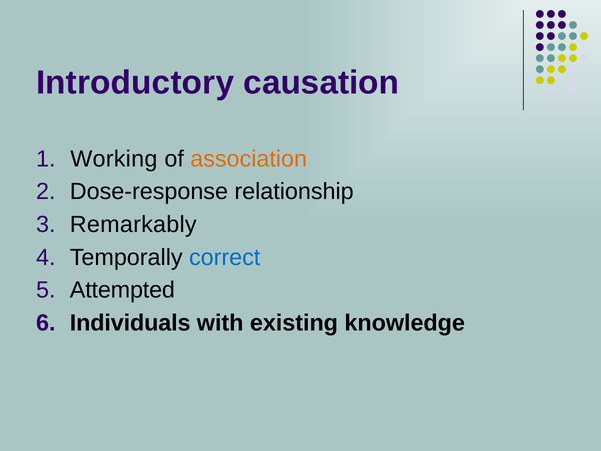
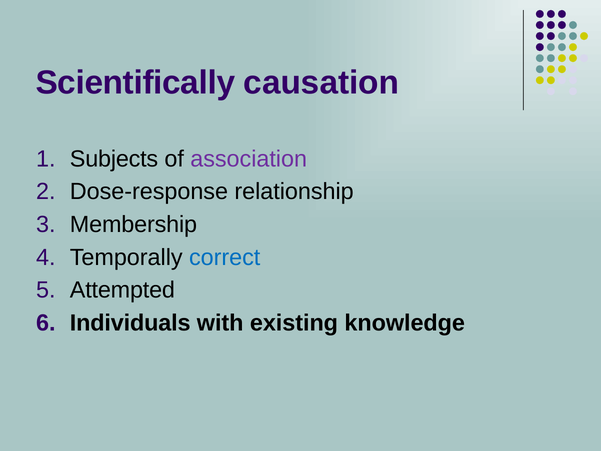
Introductory: Introductory -> Scientifically (135, 82)
Working: Working -> Subjects (114, 159)
association colour: orange -> purple (249, 159)
Remarkably: Remarkably -> Membership (133, 224)
